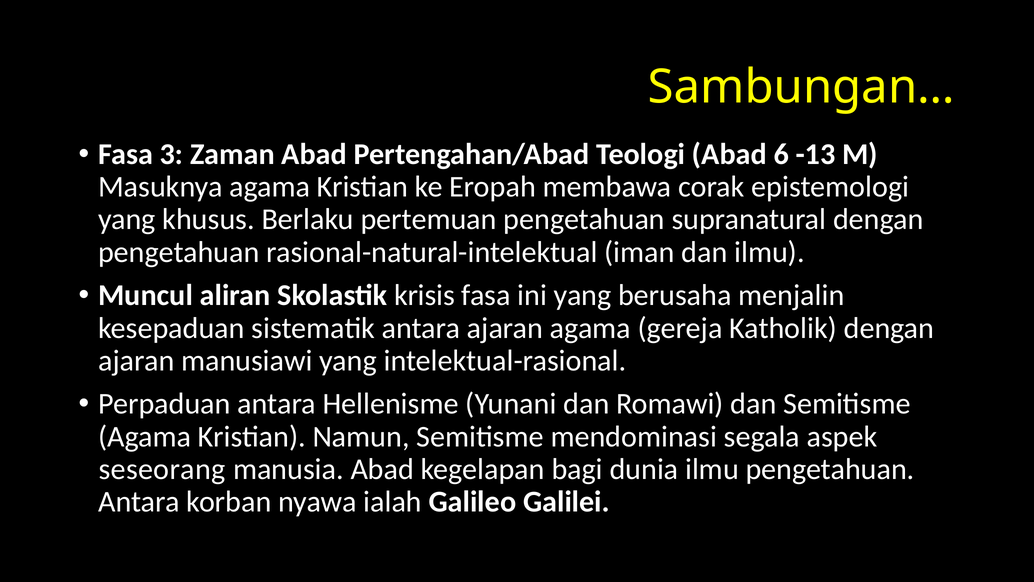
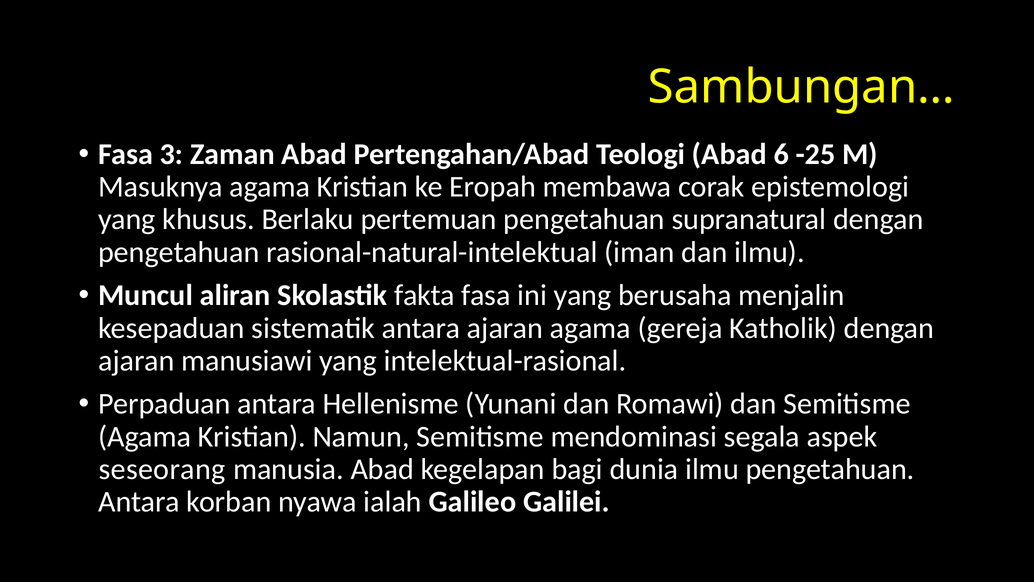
-13: -13 -> -25 (815, 154)
krisis: krisis -> fakta (425, 295)
